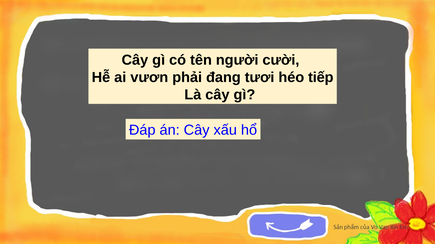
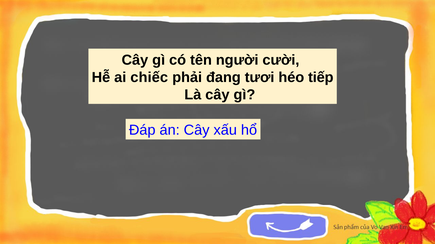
vươn: vươn -> chiếc (149, 78)
